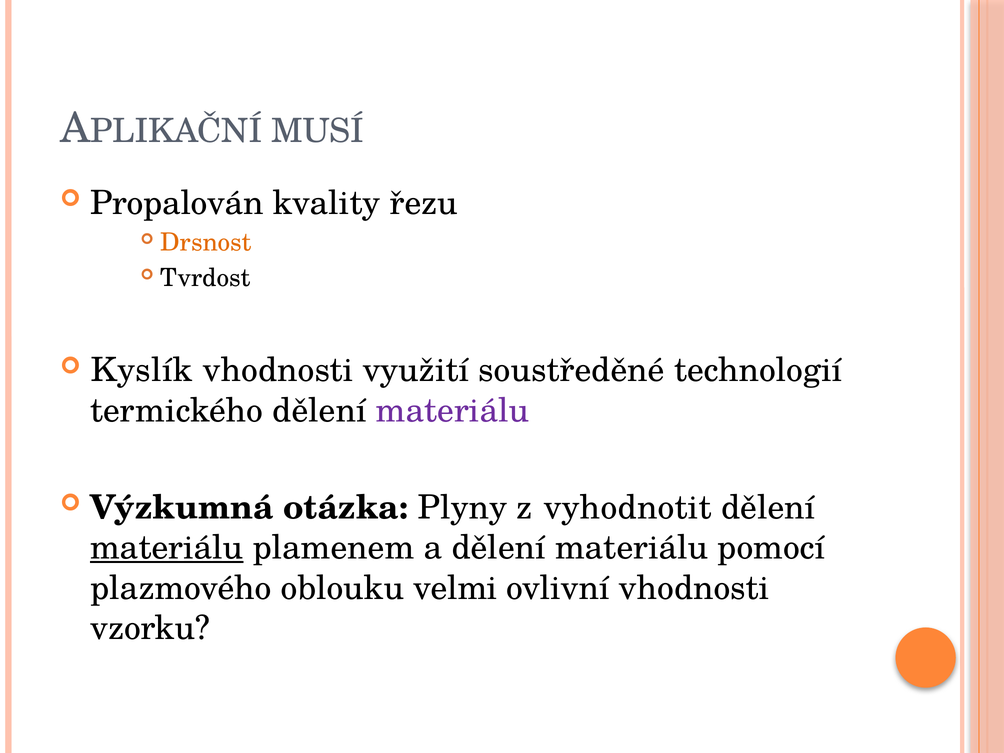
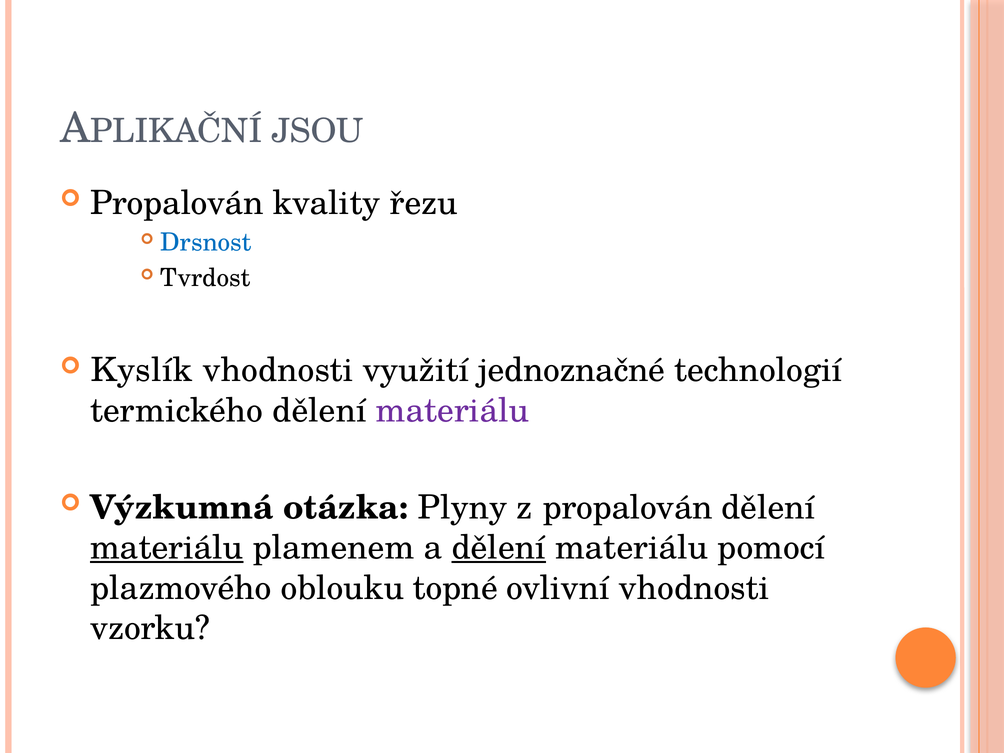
MUSÍ: MUSÍ -> JSOU (318, 131)
Drsnost colour: orange -> blue (206, 243)
soustředěné: soustředěné -> jednoznačné (572, 370)
z vyhodnotit: vyhodnotit -> propalován (628, 508)
dělení underline: none -> present (499, 548)
velmi: velmi -> topné (455, 588)
